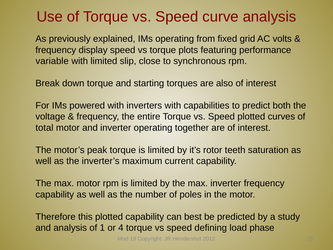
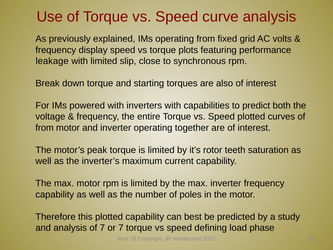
variable: variable -> leakage (52, 61)
total: total -> from (45, 128)
of 1: 1 -> 7 (102, 228)
or 4: 4 -> 7 (121, 228)
